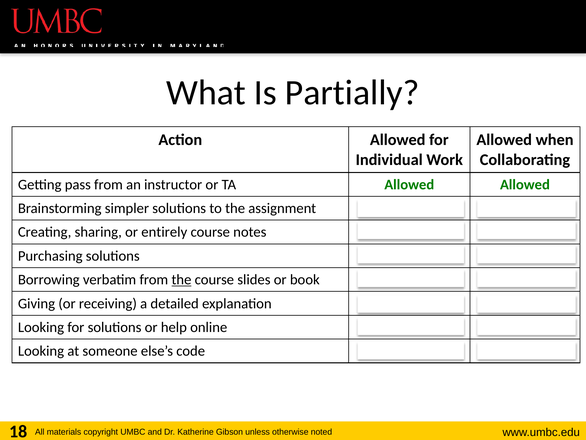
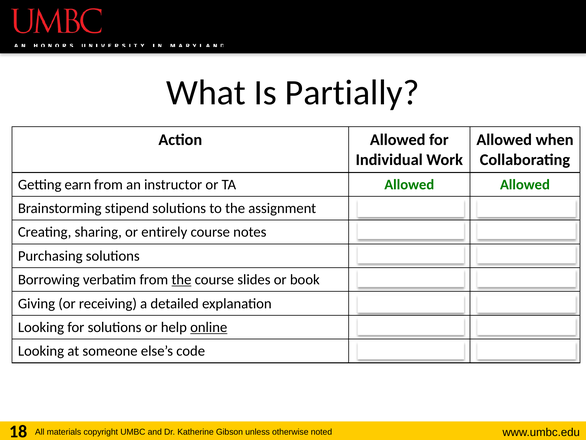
pass: pass -> earn (78, 184)
simpler: simpler -> stipend (127, 208)
online underline: none -> present (209, 327)
